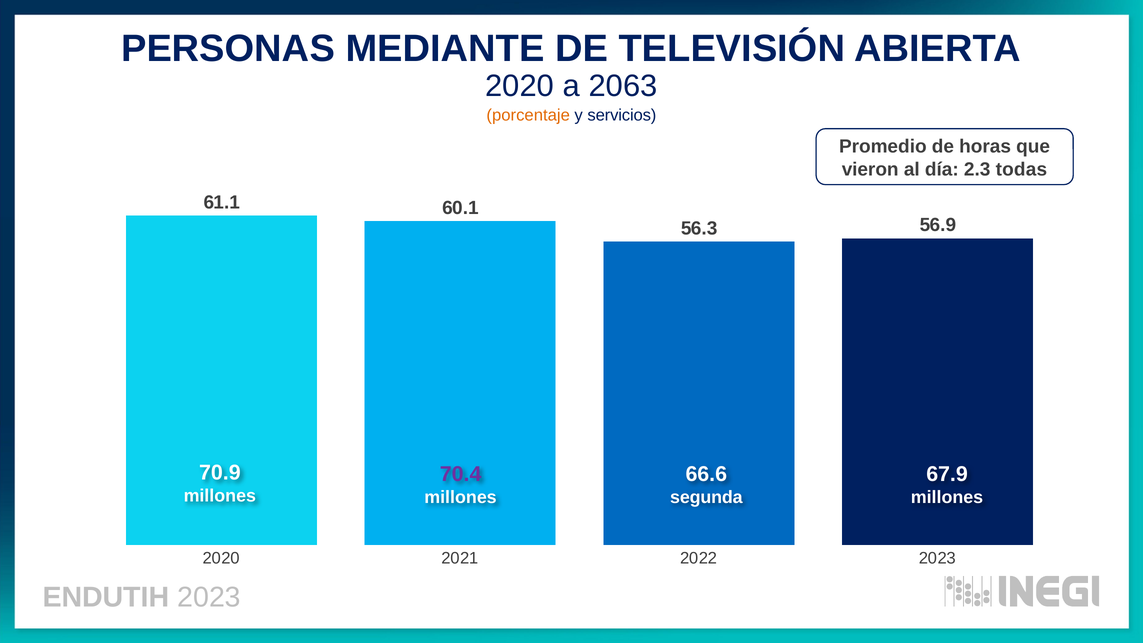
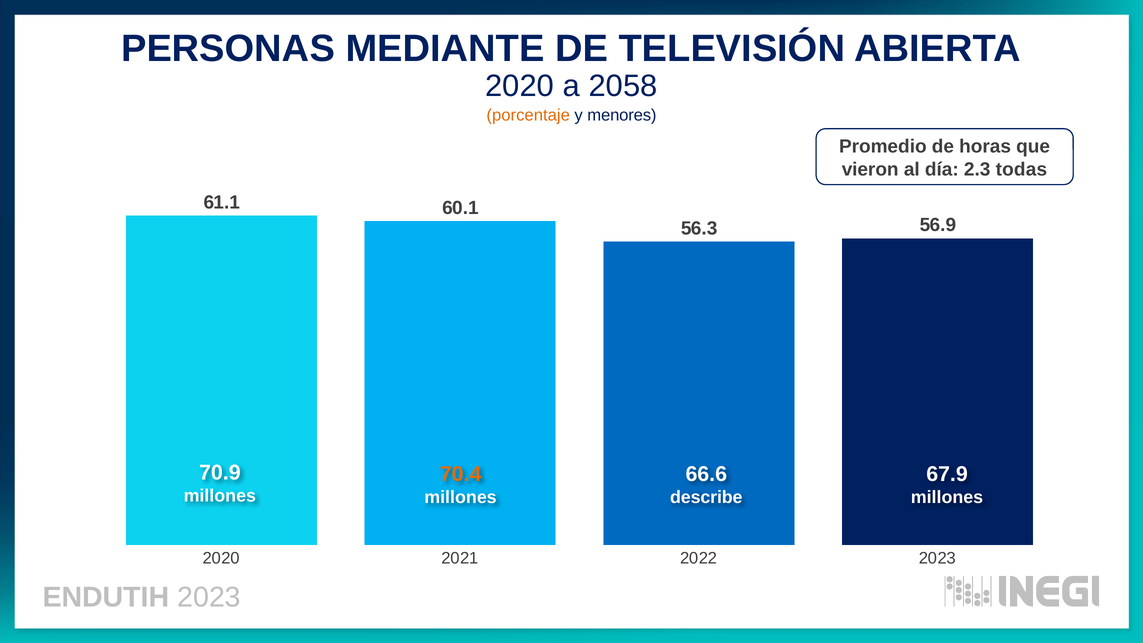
2063: 2063 -> 2058 (623, 86)
servicios: servicios -> menores (622, 115)
70.4 colour: purple -> orange (461, 474)
segunda: segunda -> describe (706, 497)
